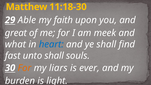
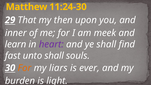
11:18-30: 11:18-30 -> 11:24-30 (68, 7)
Able: Able -> That (27, 20)
faith: faith -> then (63, 20)
great: great -> inner (16, 33)
what: what -> learn (16, 44)
heart colour: blue -> purple (51, 44)
